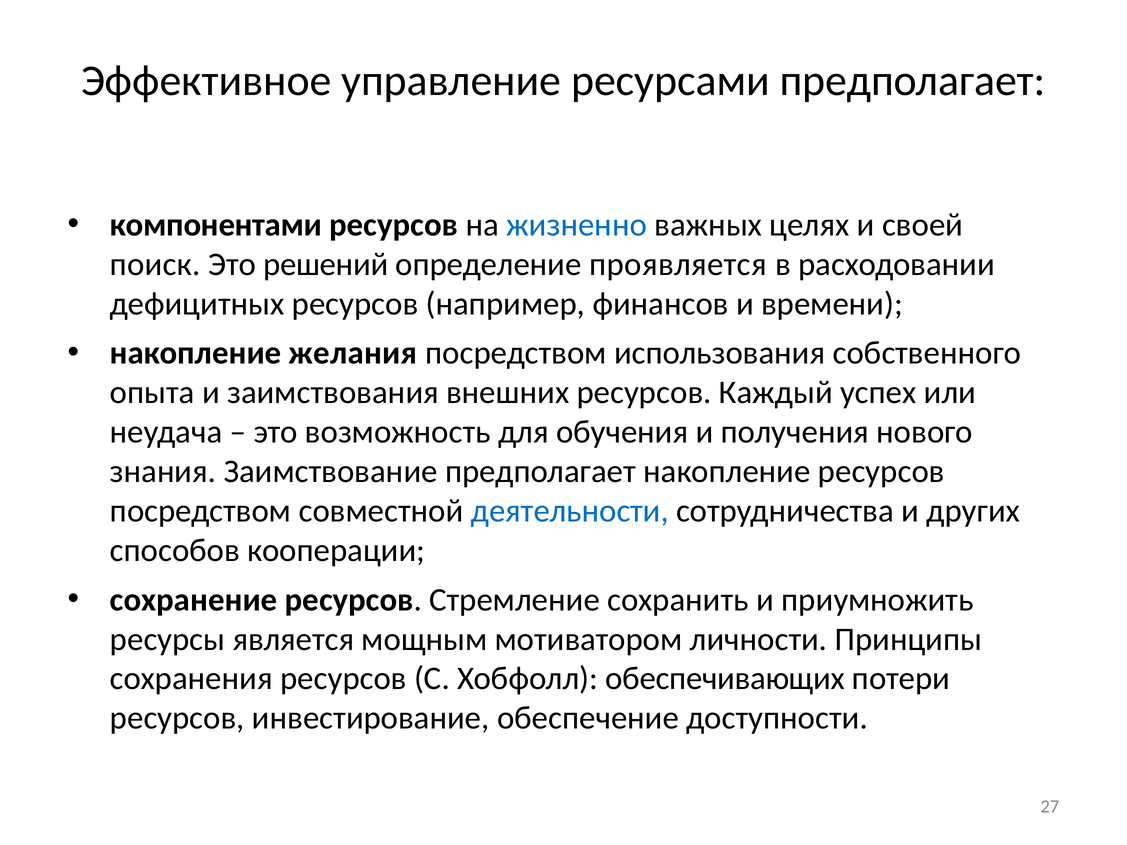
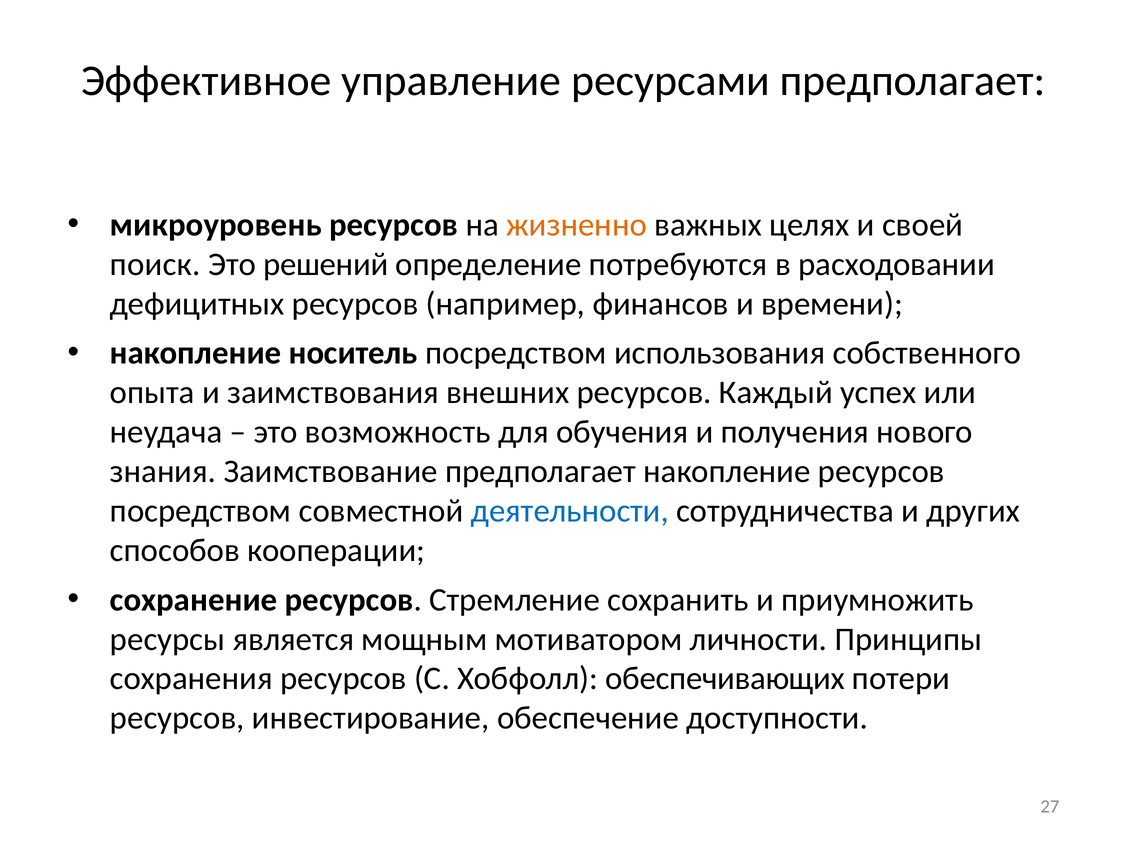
компонентами: компонентами -> микроуровень (216, 225)
жизненно colour: blue -> orange (577, 225)
проявляется: проявляется -> потребуются (678, 264)
желания: желания -> носитель (353, 353)
